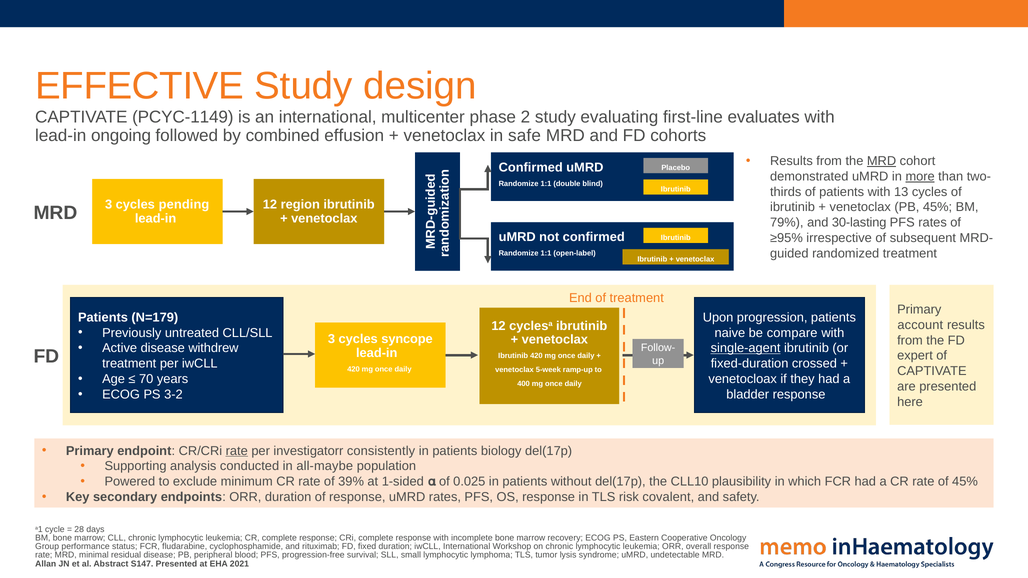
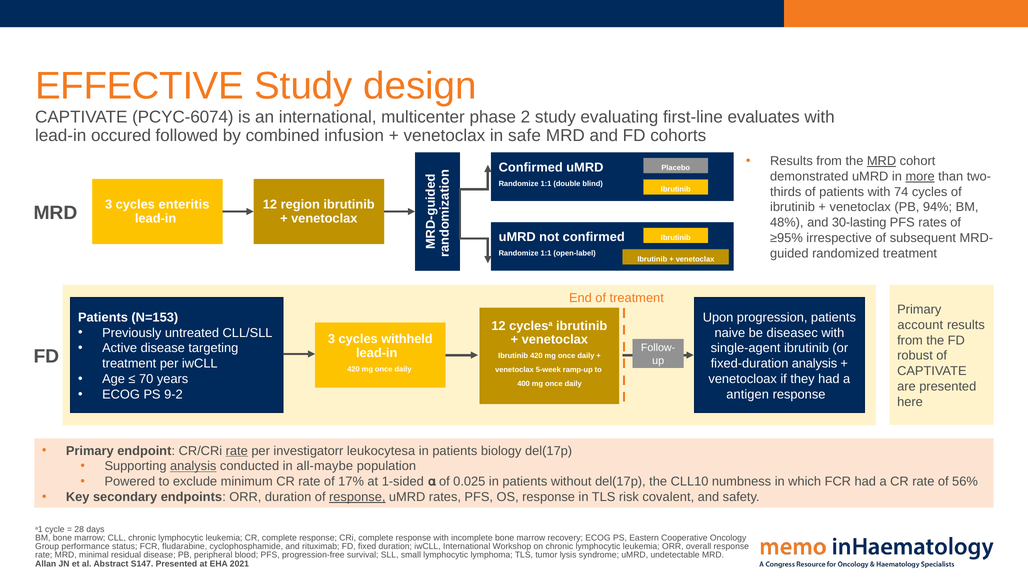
PCYC-1149: PCYC-1149 -> PCYC-6074 (183, 117)
ongoing: ongoing -> occured (121, 136)
effusion: effusion -> infusion (354, 136)
13: 13 -> 74 (901, 192)
pending: pending -> enteritis (184, 205)
PB 45%: 45% -> 94% (938, 207)
79%: 79% -> 48% (787, 223)
N=179: N=179 -> N=153 (155, 318)
compare: compare -> diseasec (792, 333)
syncope: syncope -> withheld (407, 339)
withdrew: withdrew -> targeting (213, 348)
single-agent underline: present -> none (746, 348)
expert: expert -> robust (915, 356)
fixed-duration crossed: crossed -> analysis (815, 364)
3-2: 3-2 -> 9-2 (173, 395)
bladder: bladder -> antigen (748, 395)
consistently: consistently -> leukocytesa (381, 451)
analysis underline: none -> present (193, 466)
39%: 39% -> 17% (351, 482)
plausibility: plausibility -> numbness (742, 482)
of 45%: 45% -> 56% (965, 482)
response underline: none -> present (357, 497)
